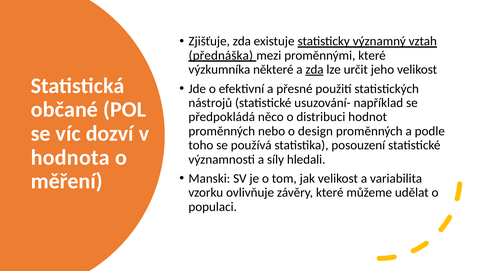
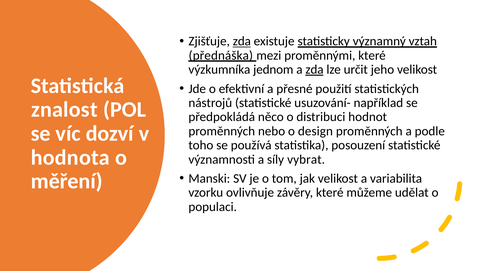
zda underline: none -> present (242, 41)
některé: některé -> jednom (273, 70)
občané: občané -> znalost (64, 110)
hledali: hledali -> vybrat (306, 159)
